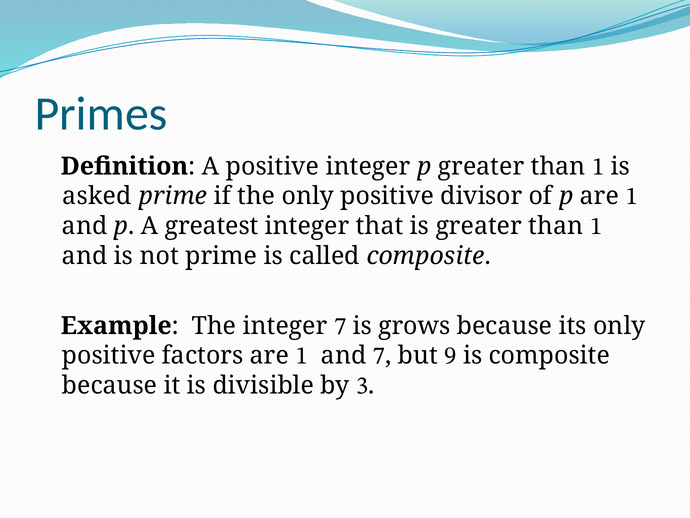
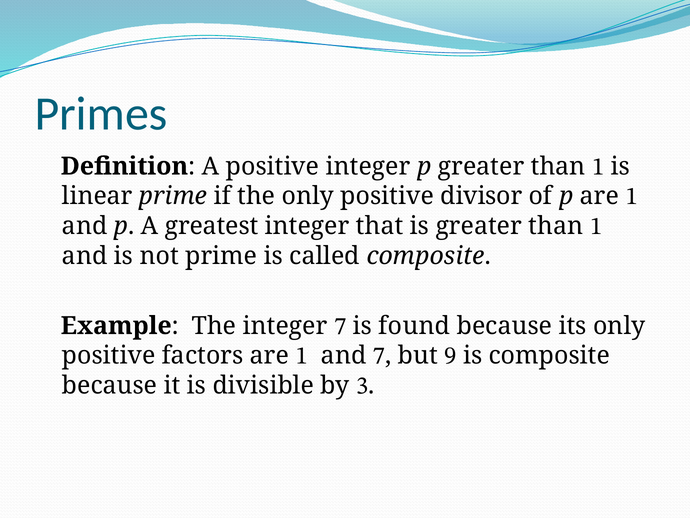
asked: asked -> linear (97, 196)
grows: grows -> found (414, 325)
